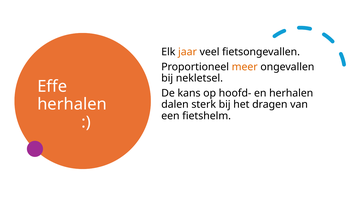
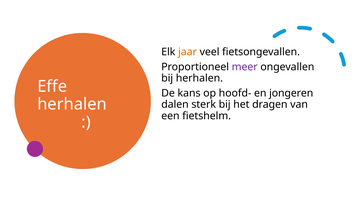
meer colour: orange -> purple (245, 67)
bij nekletsel: nekletsel -> herhalen (199, 78)
en herhalen: herhalen -> jongeren (291, 93)
